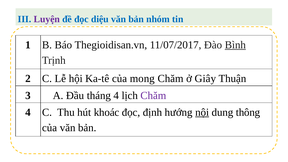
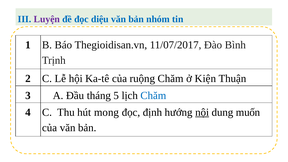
Bình underline: present -> none (235, 45)
mong: mong -> ruộng (142, 79)
Giây: Giây -> Kiện (205, 79)
tháng 4: 4 -> 5 (116, 95)
Chăm colour: purple -> blue (153, 95)
khoác: khoác -> mong (106, 112)
thông: thông -> muốn (248, 112)
